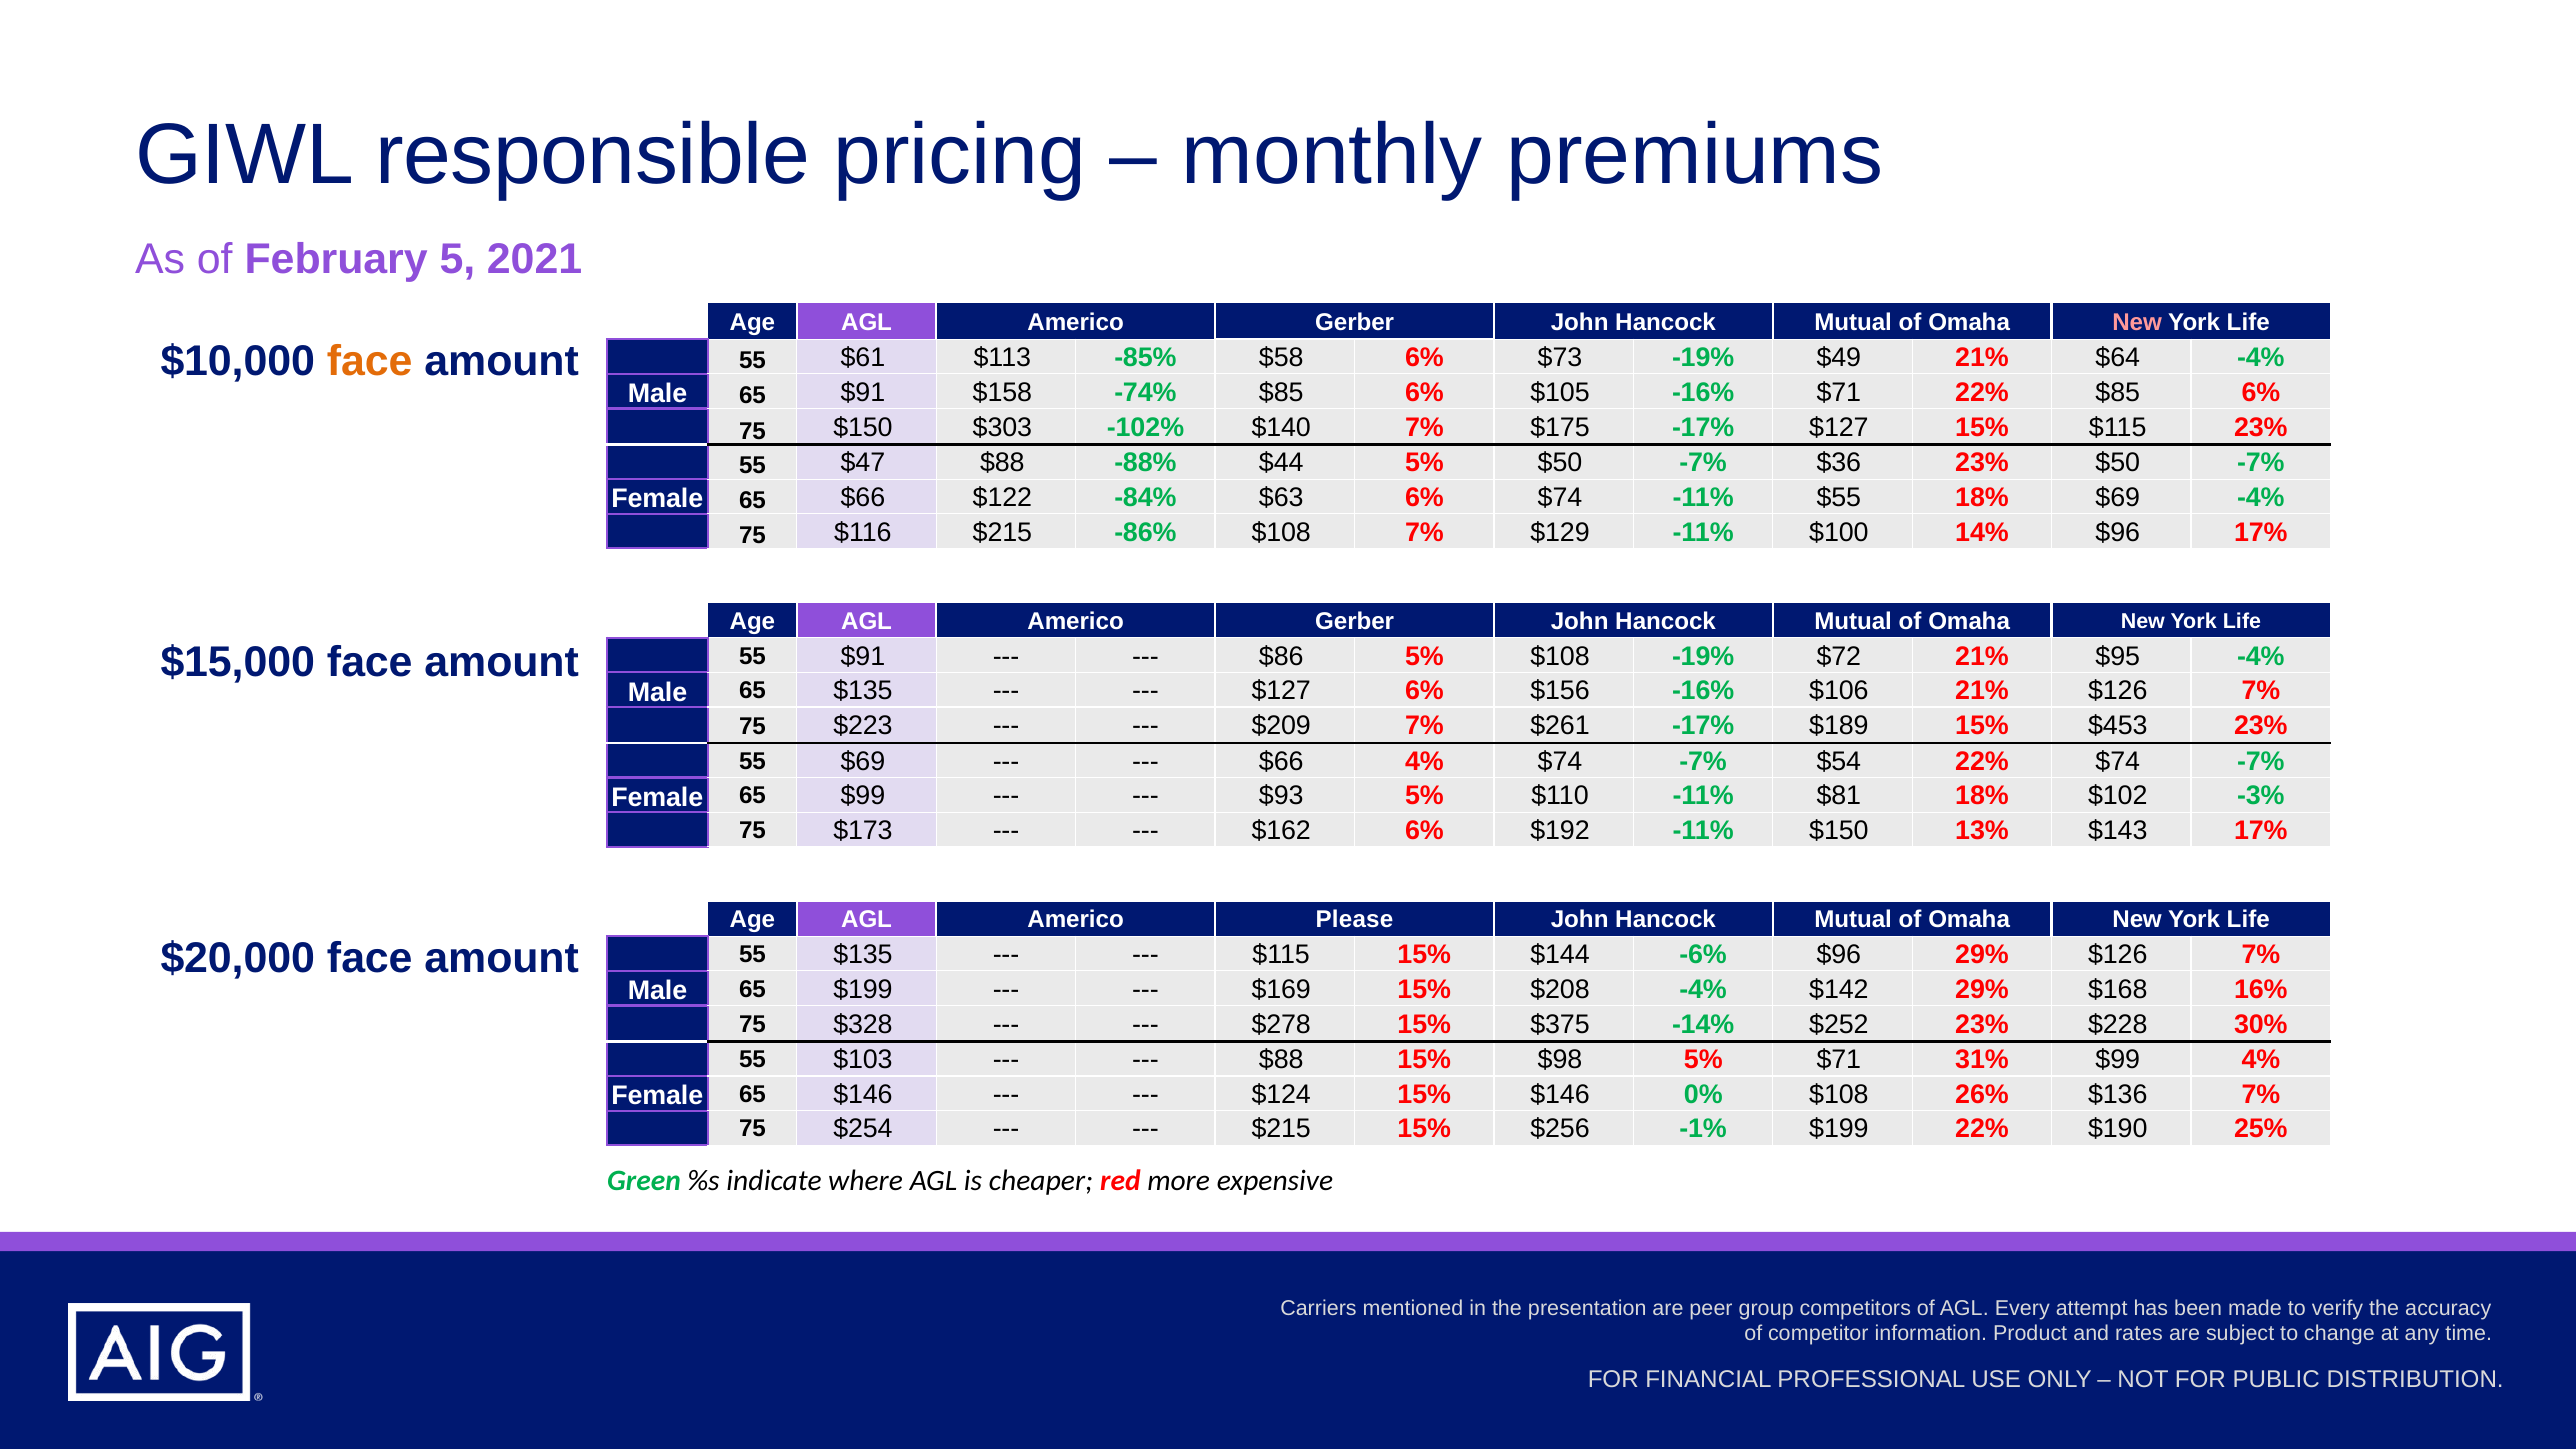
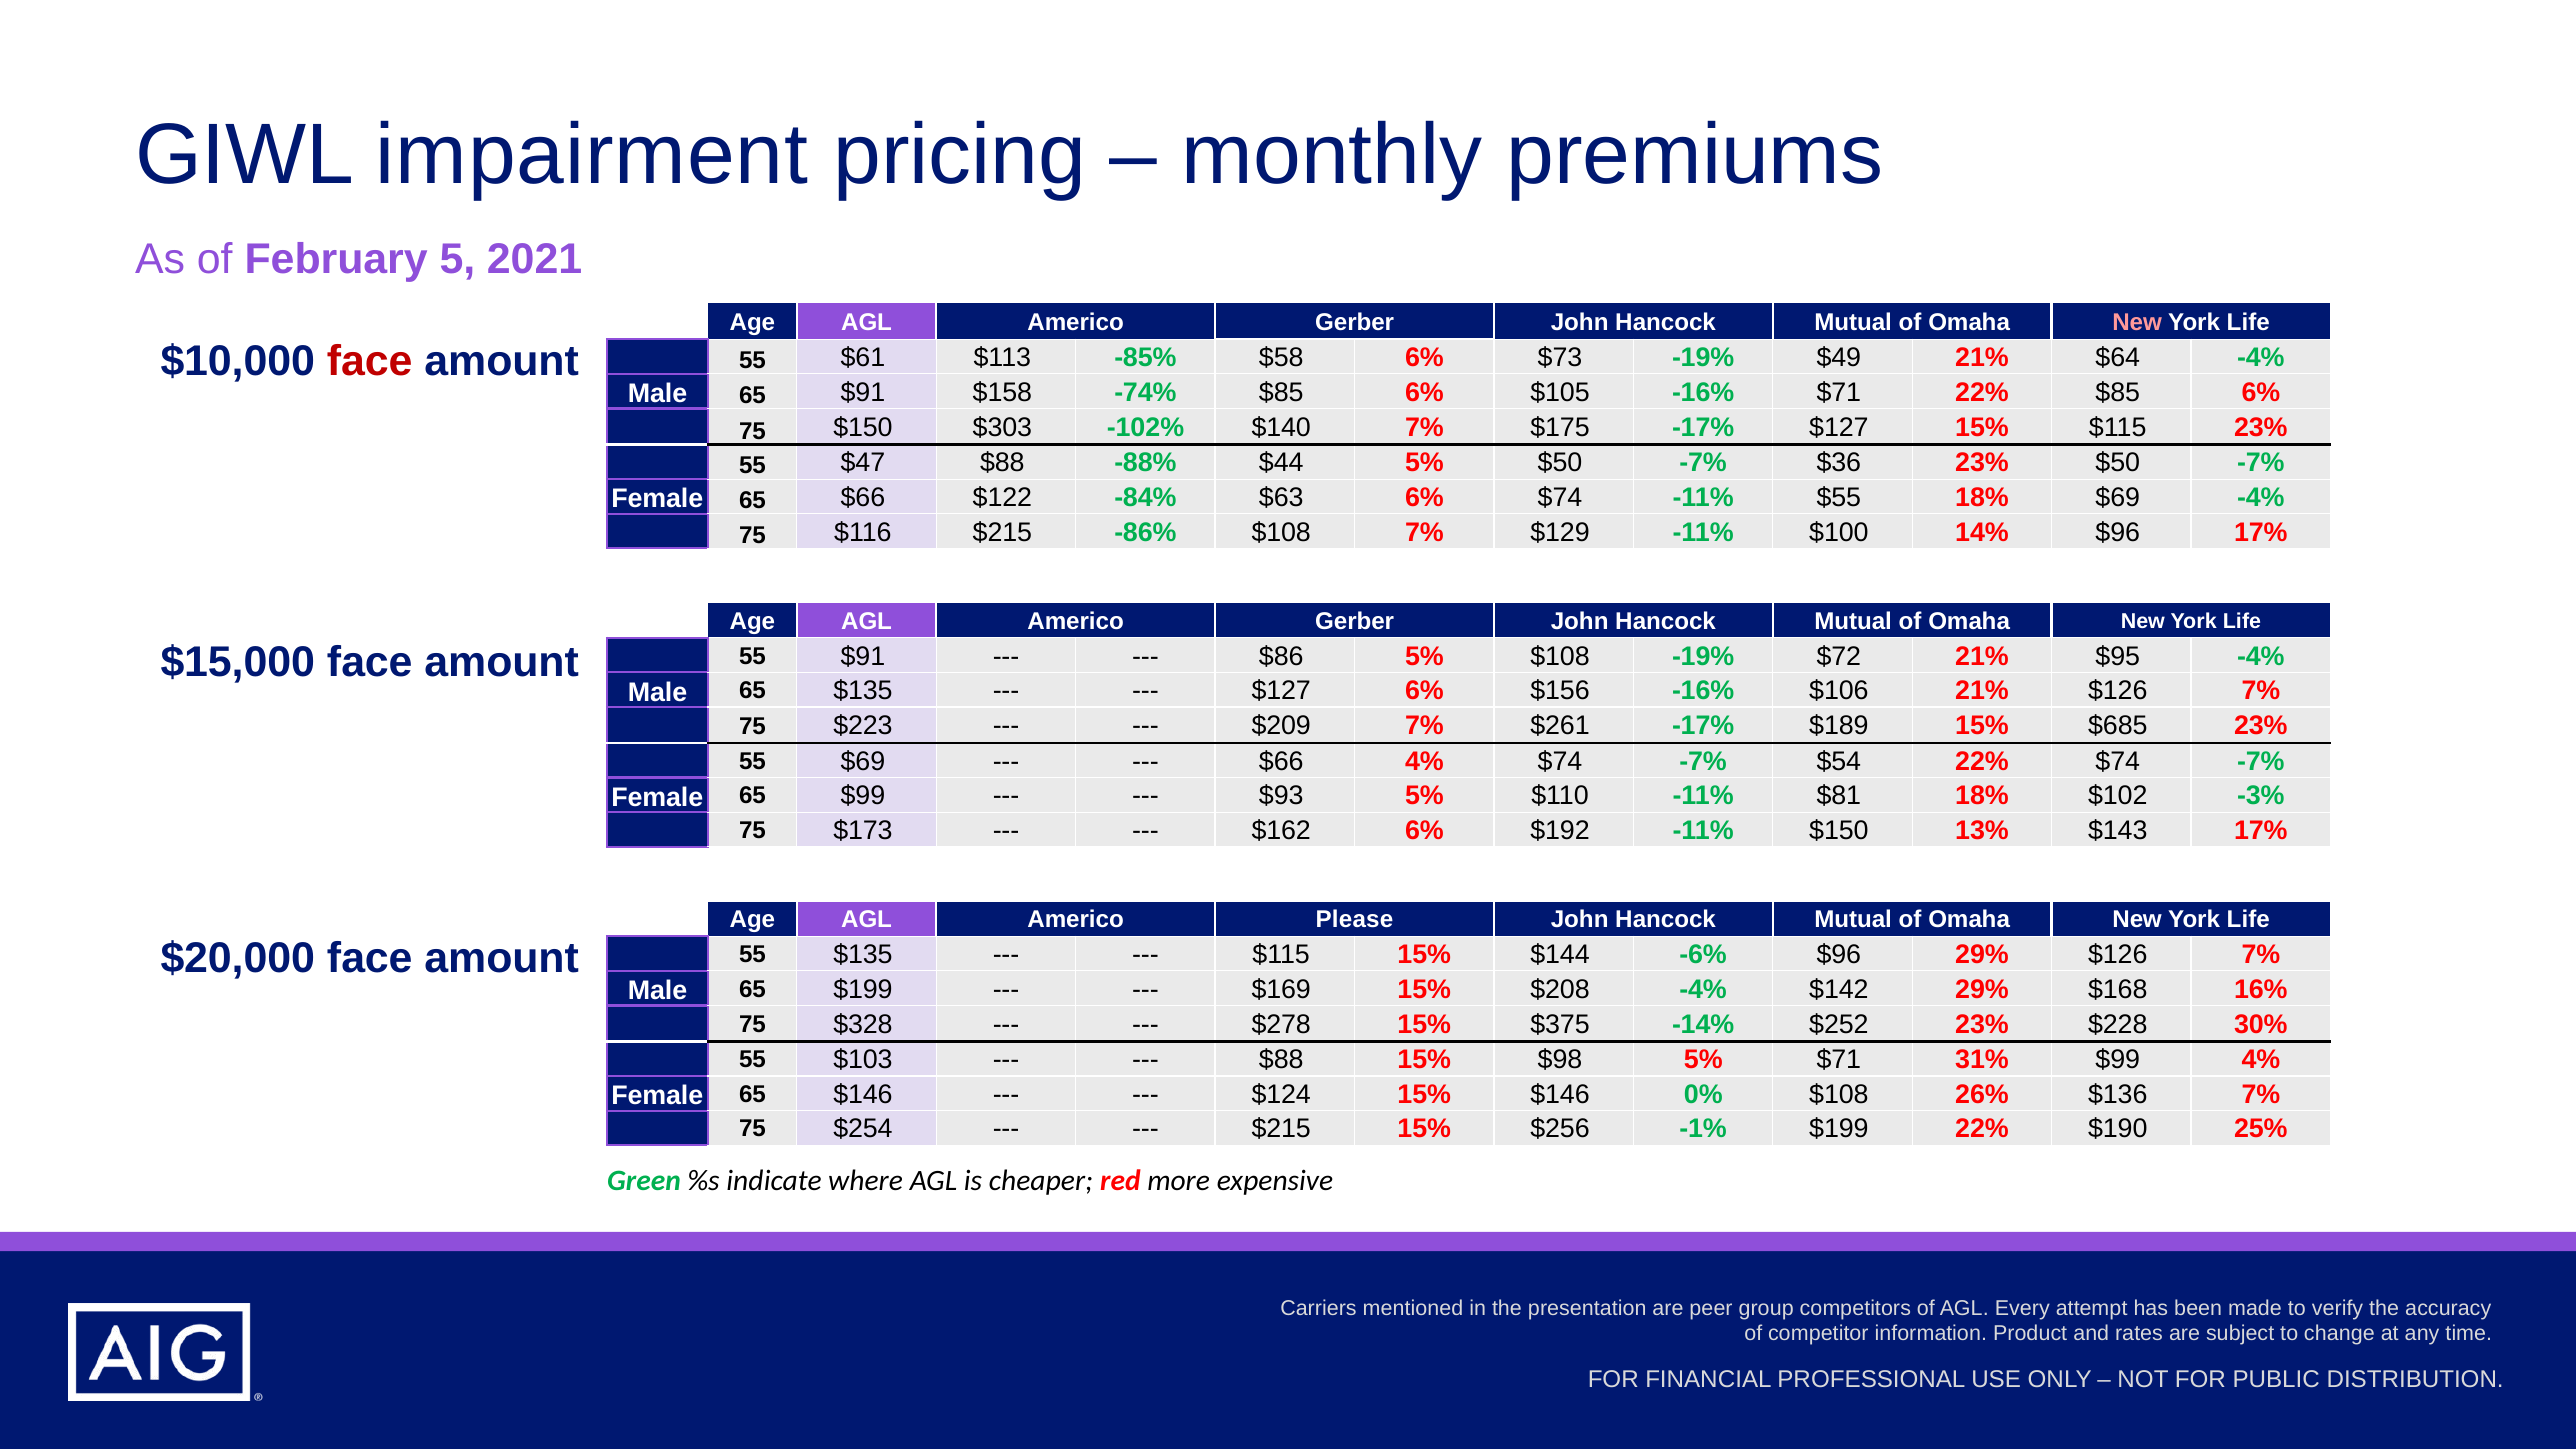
responsible: responsible -> impairment (592, 155)
face colour: orange -> red (370, 361)
$453: $453 -> $685 (2118, 726)
